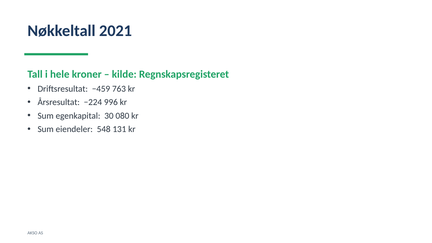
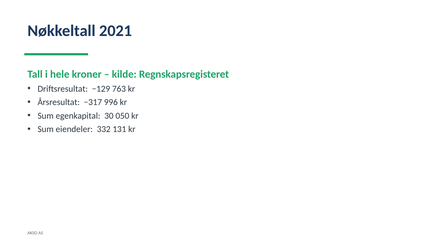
−459: −459 -> −129 (101, 89)
−224: −224 -> −317 (93, 102)
080: 080 -> 050 (122, 116)
548: 548 -> 332 (104, 129)
